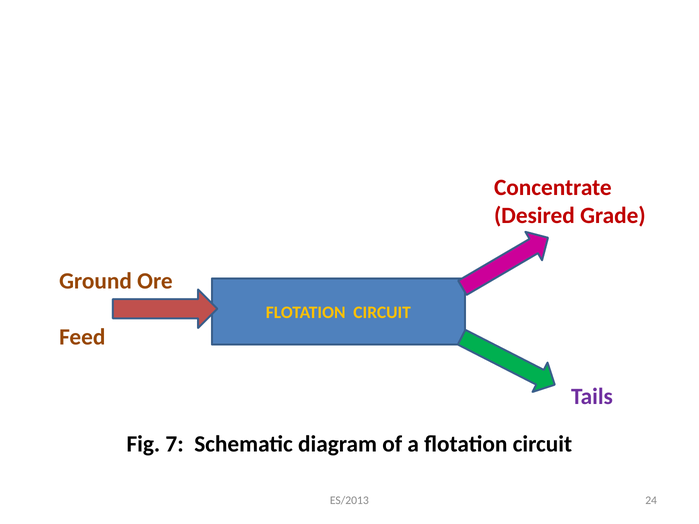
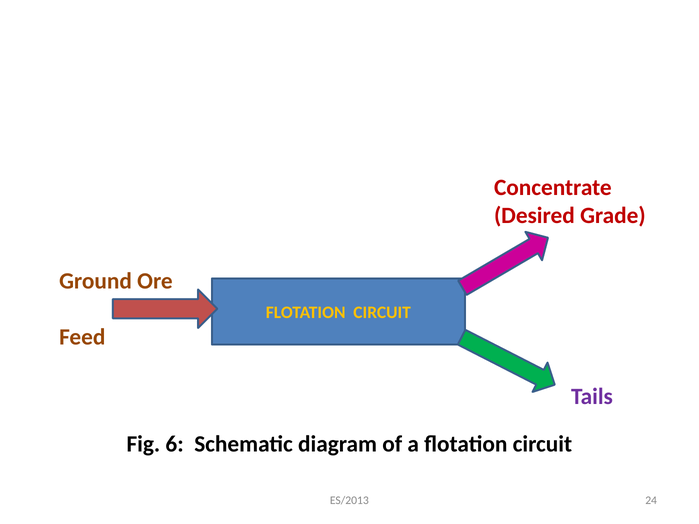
7: 7 -> 6 (175, 444)
